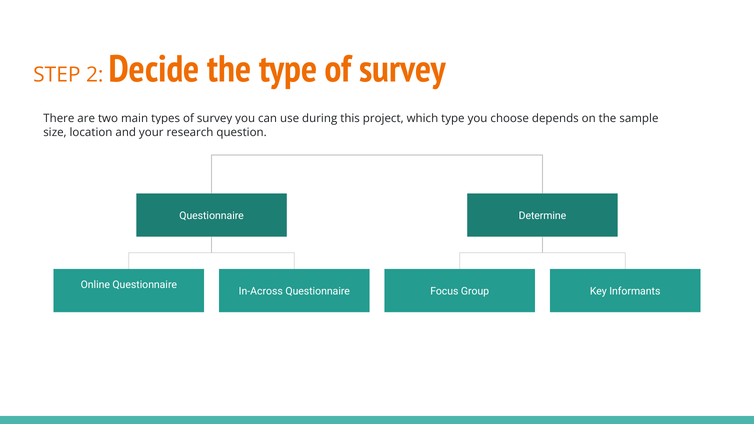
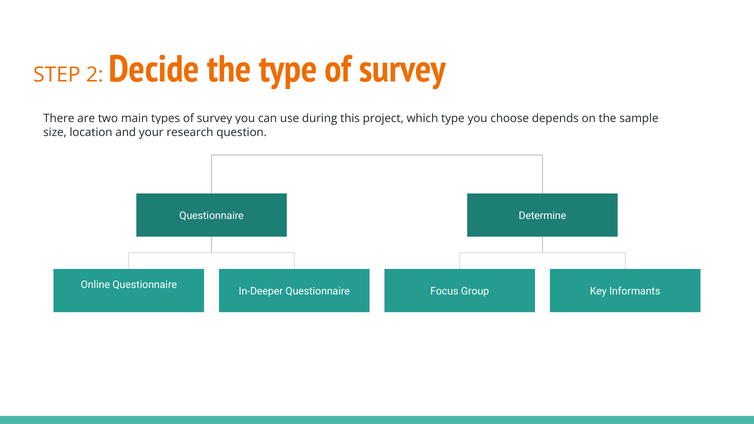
In-Across: In-Across -> In-Deeper (261, 291)
